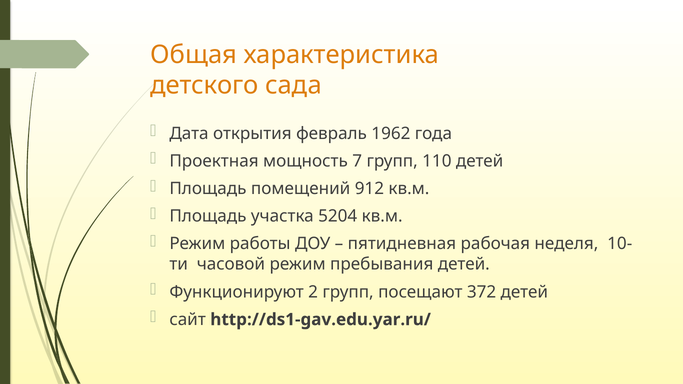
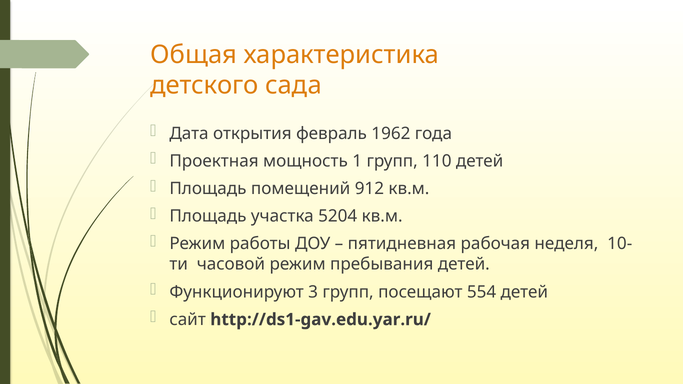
7: 7 -> 1 (357, 161)
2: 2 -> 3 (313, 292)
372: 372 -> 554 (482, 292)
